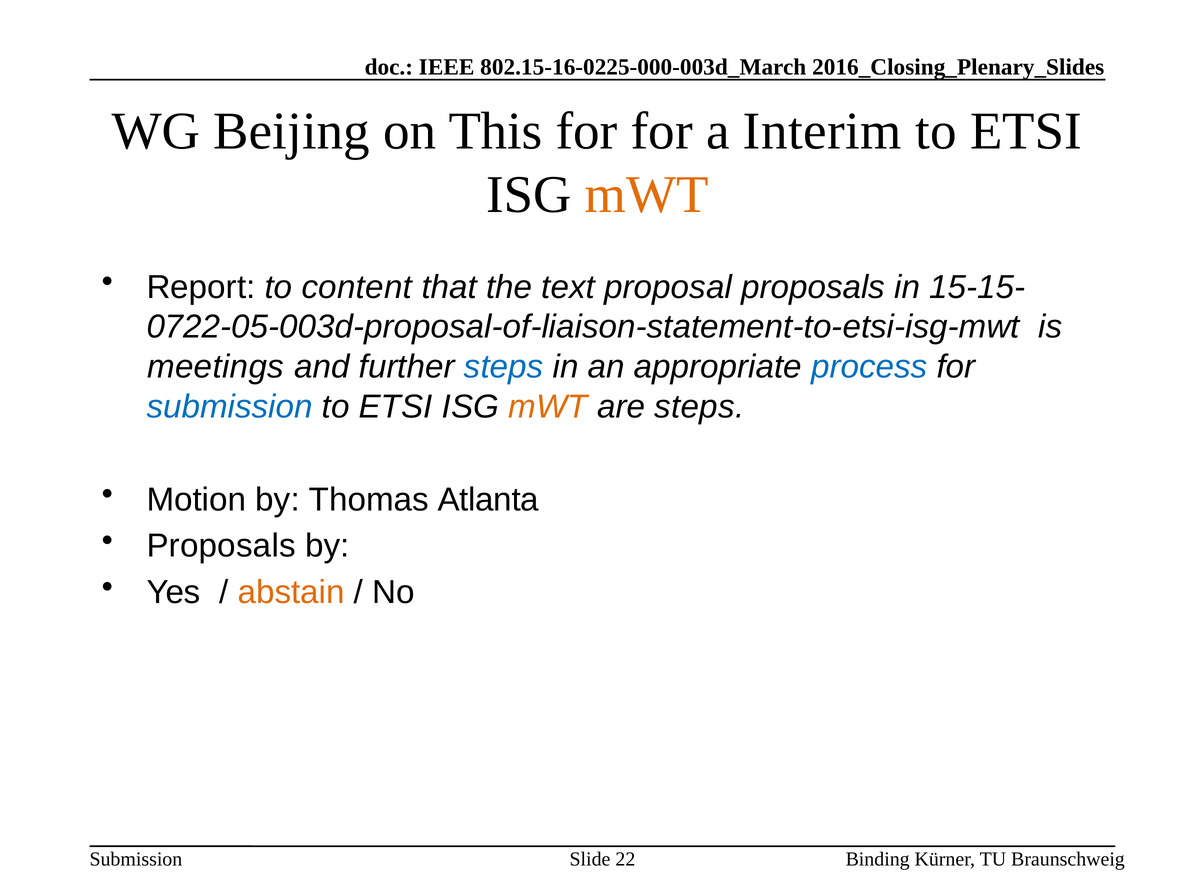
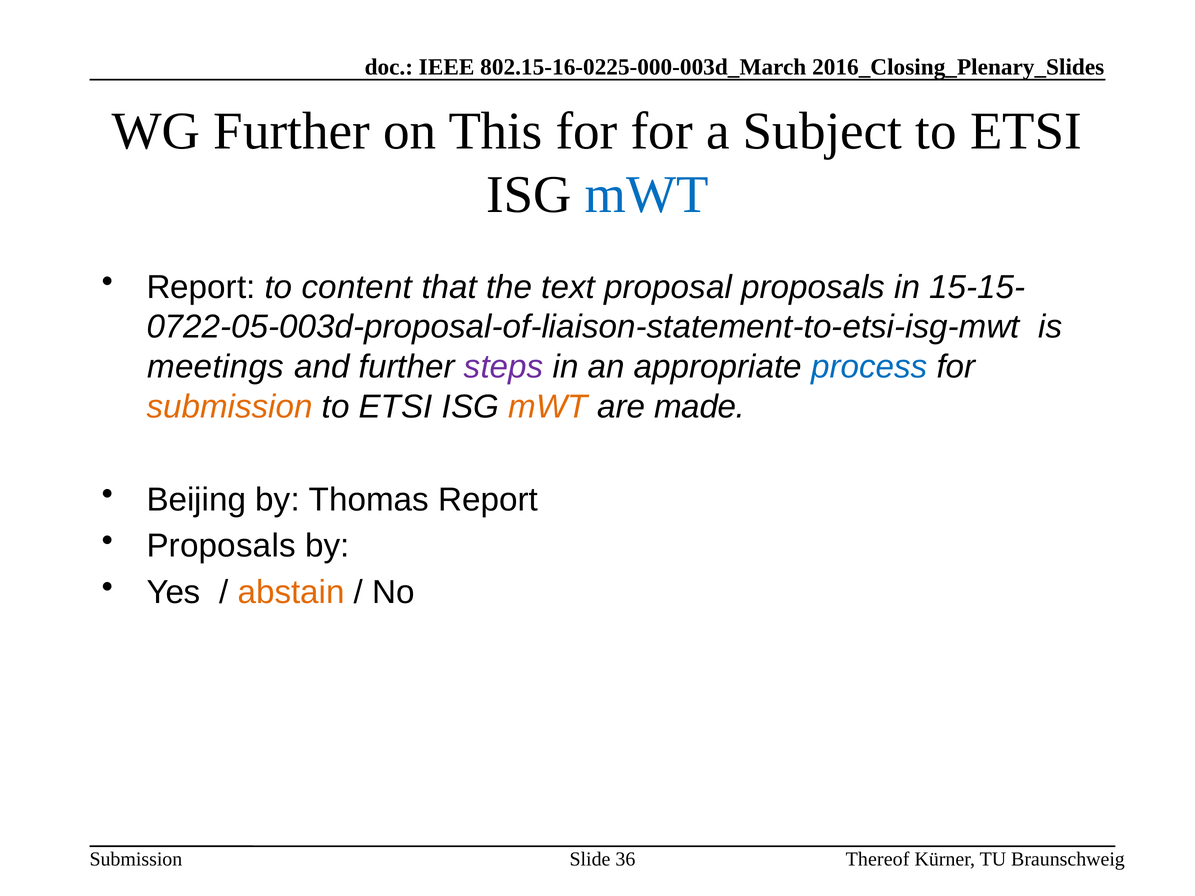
WG Beijing: Beijing -> Further (292, 131)
Interim: Interim -> Subject (823, 131)
mWT colour: orange -> blue (647, 195)
steps colour: blue -> purple (504, 367)
submission colour: blue -> orange (230, 407)
are steps: steps -> made (700, 407)
Motion: Motion -> Beijing (196, 500)
Thomas Atlanta: Atlanta -> Report (488, 500)
Binding: Binding -> Thereof (878, 860)
22: 22 -> 36 (625, 860)
